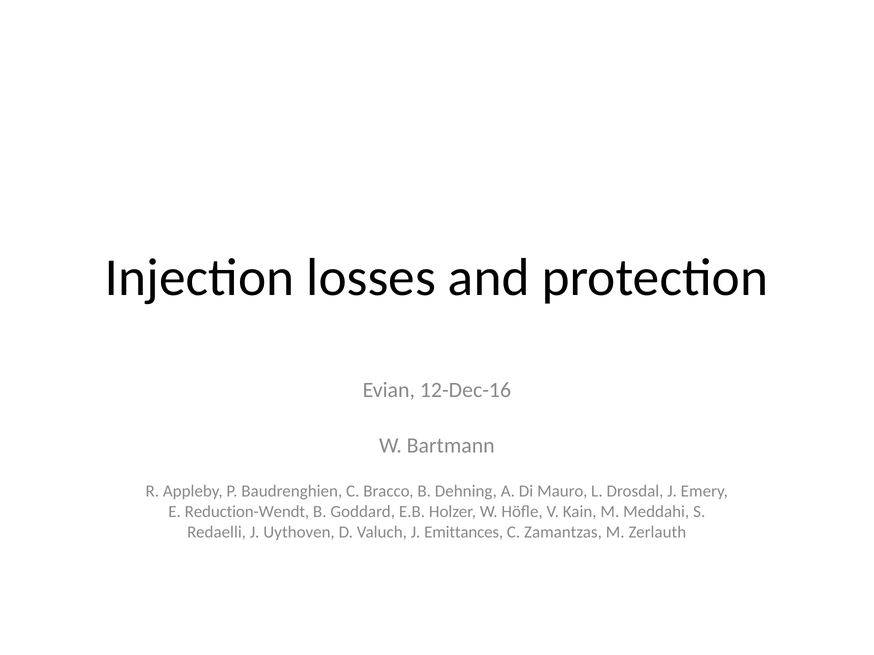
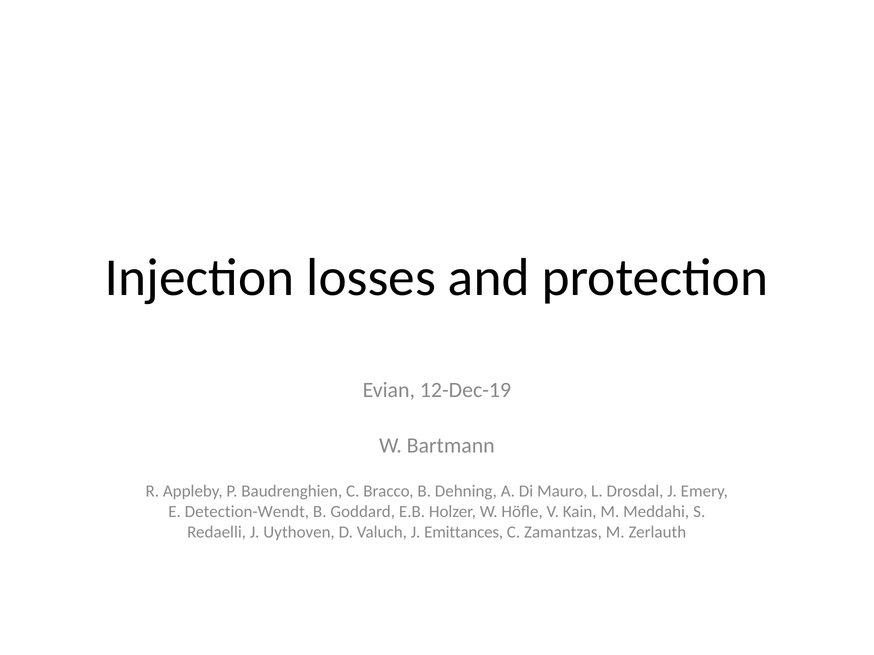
12-Dec-16: 12-Dec-16 -> 12-Dec-19 (465, 390)
Reduction-Wendt: Reduction-Wendt -> Detection-Wendt (247, 512)
